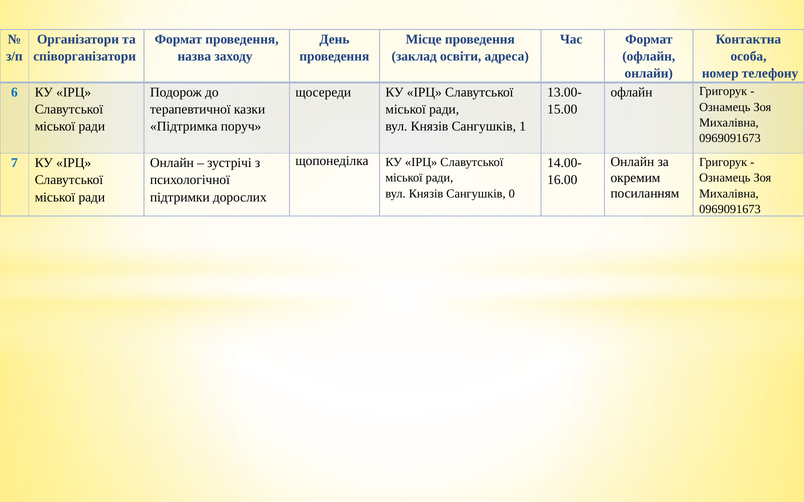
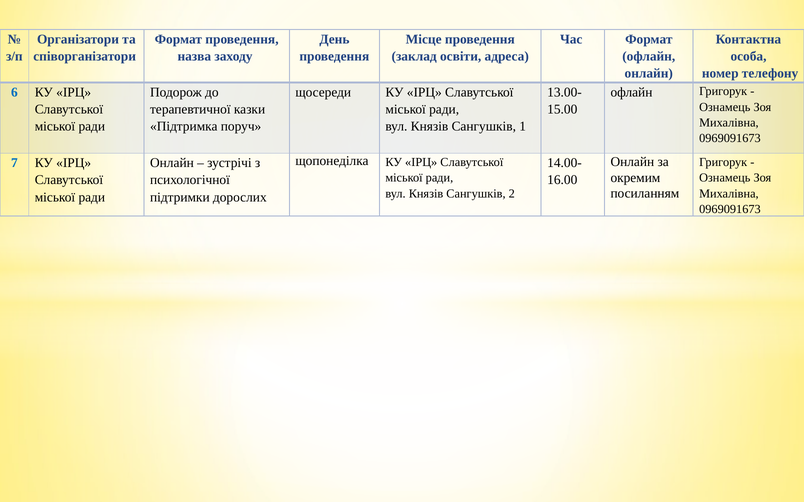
0: 0 -> 2 (512, 194)
